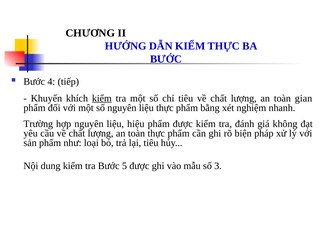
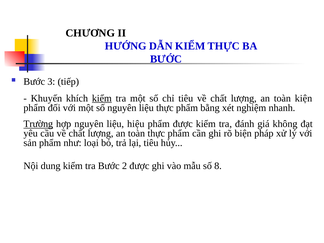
4: 4 -> 3 (51, 82)
gian: gian -> kiện (304, 98)
Trường underline: none -> present (38, 124)
5: 5 -> 2 (124, 166)
3: 3 -> 8 (218, 166)
